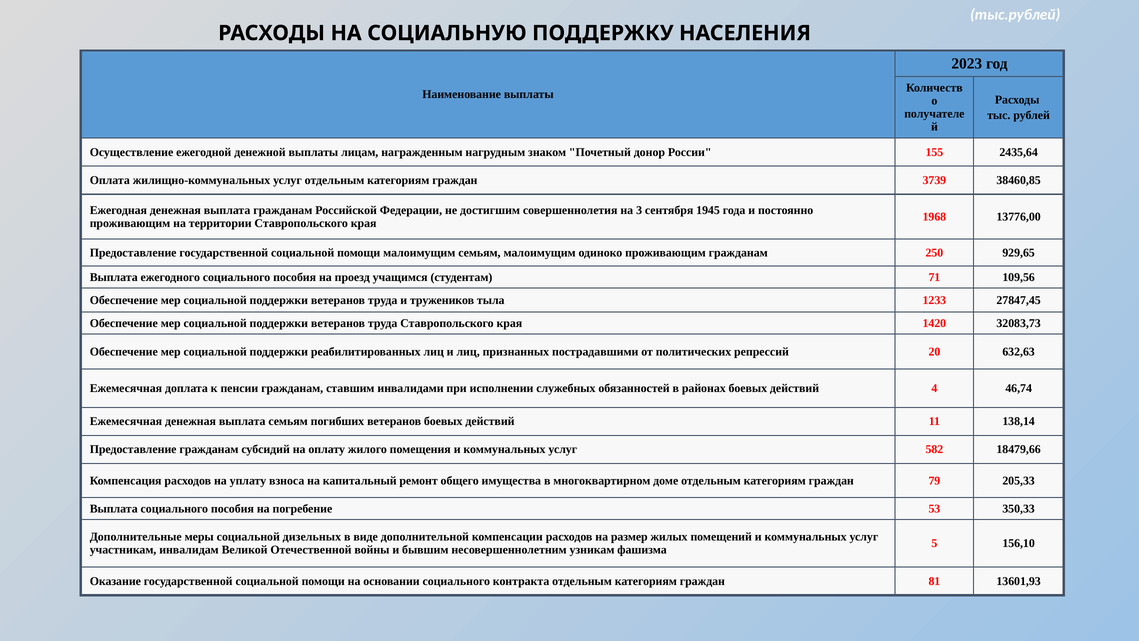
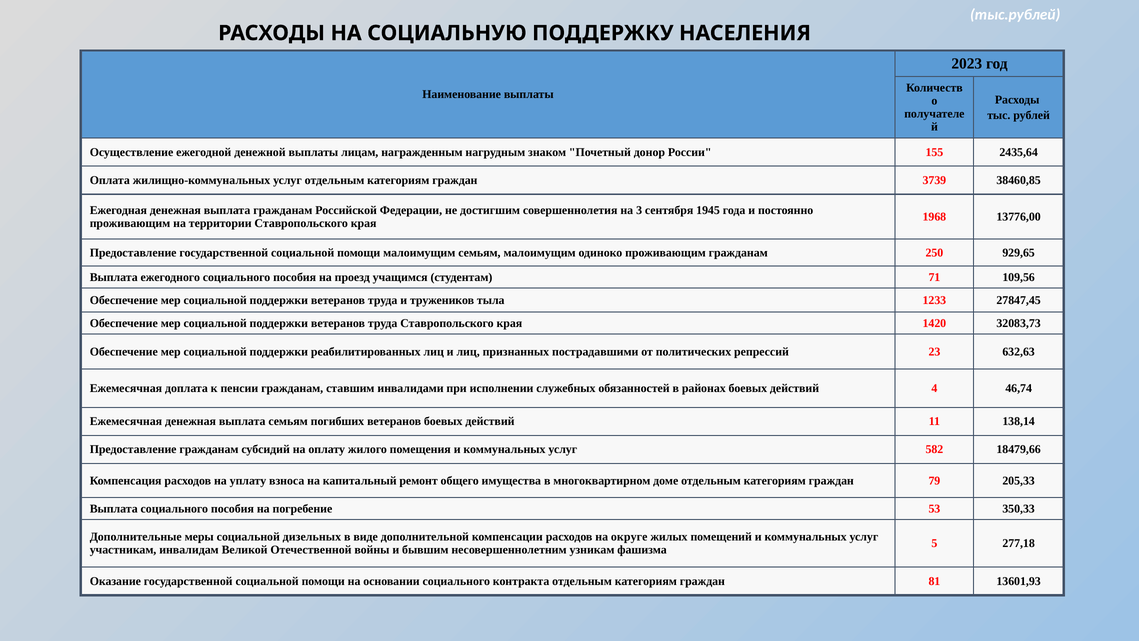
20: 20 -> 23 (934, 351)
размер: размер -> округе (629, 537)
156,10: 156,10 -> 277,18 (1019, 543)
